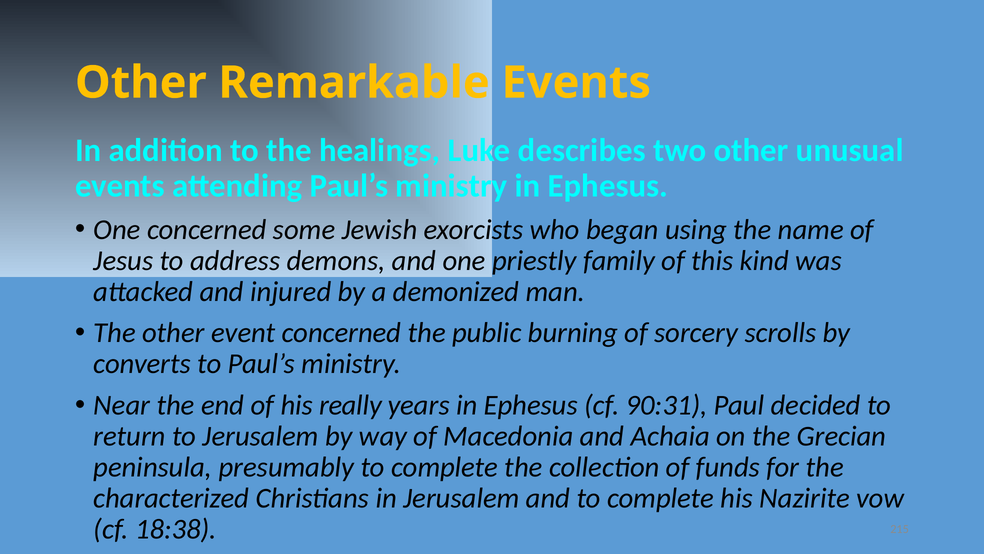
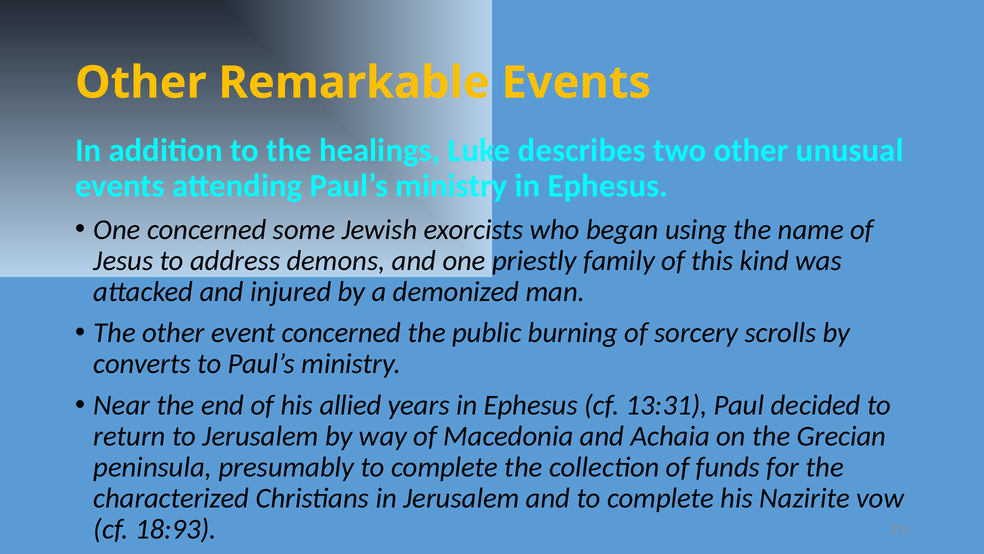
really: really -> allied (350, 405)
90:31: 90:31 -> 13:31 (667, 405)
18:38: 18:38 -> 18:93 (176, 529)
